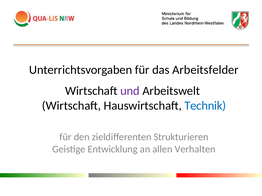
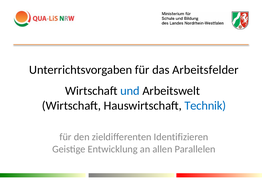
und colour: purple -> blue (130, 91)
Strukturieren: Strukturieren -> Identifizieren (181, 137)
Verhalten: Verhalten -> Parallelen (195, 150)
